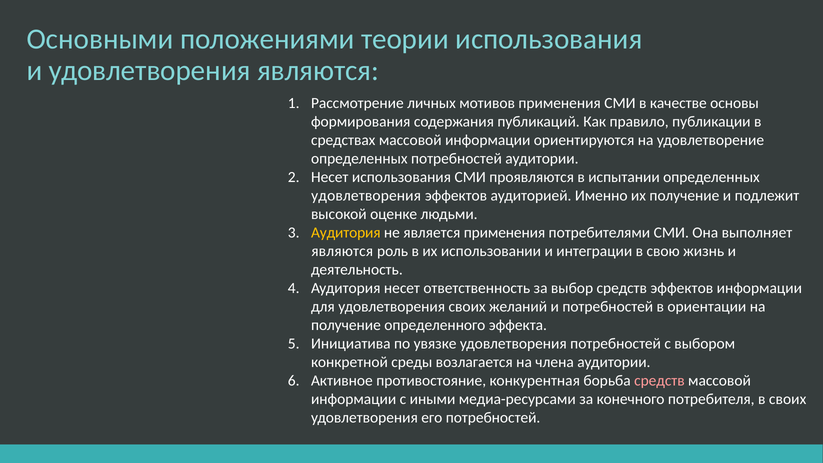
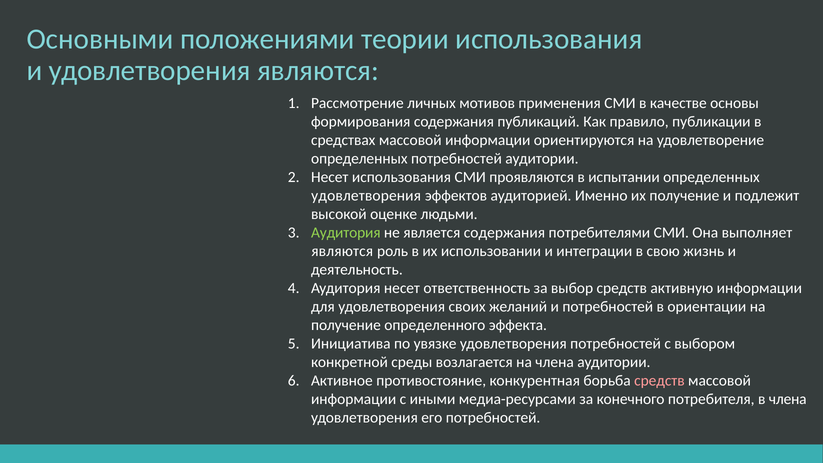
Аудитория colour: yellow -> light green (346, 233)
является применения: применения -> содержания (504, 233)
средств эффектов: эффектов -> активную (682, 288)
в своих: своих -> члена (788, 399)
